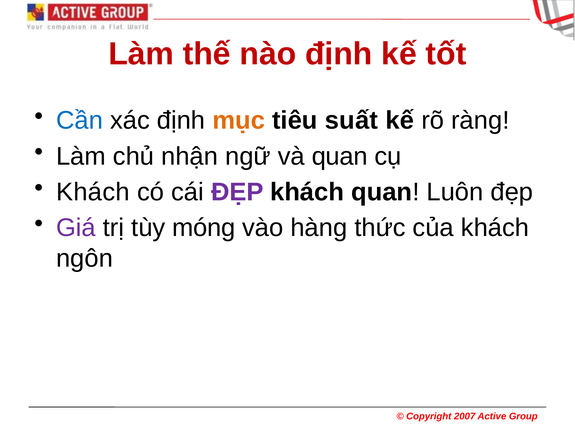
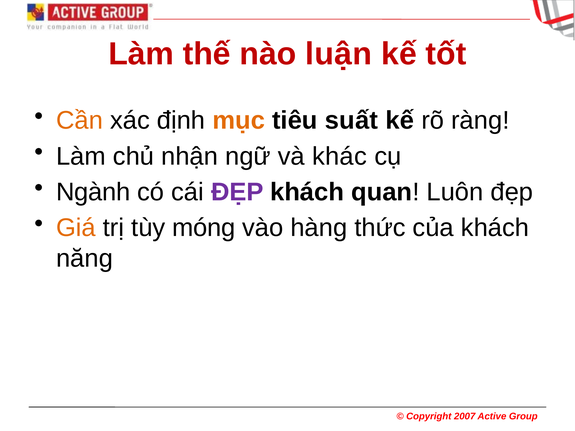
nào định: định -> luận (339, 54)
Cần colour: blue -> orange (80, 121)
và quan: quan -> khác (339, 156)
Khách: Khách -> Ngành (93, 192)
Giá colour: purple -> orange (76, 228)
ngôn: ngôn -> năng (84, 259)
